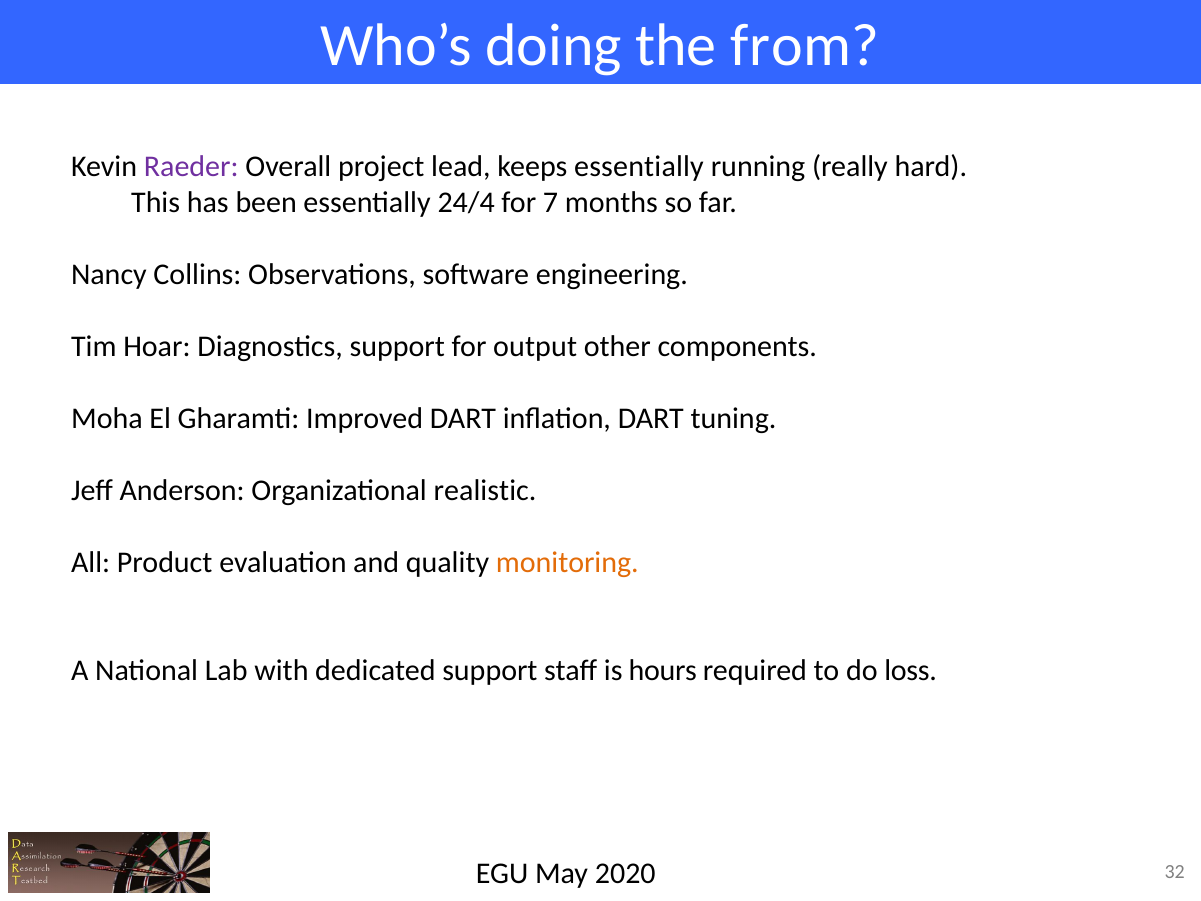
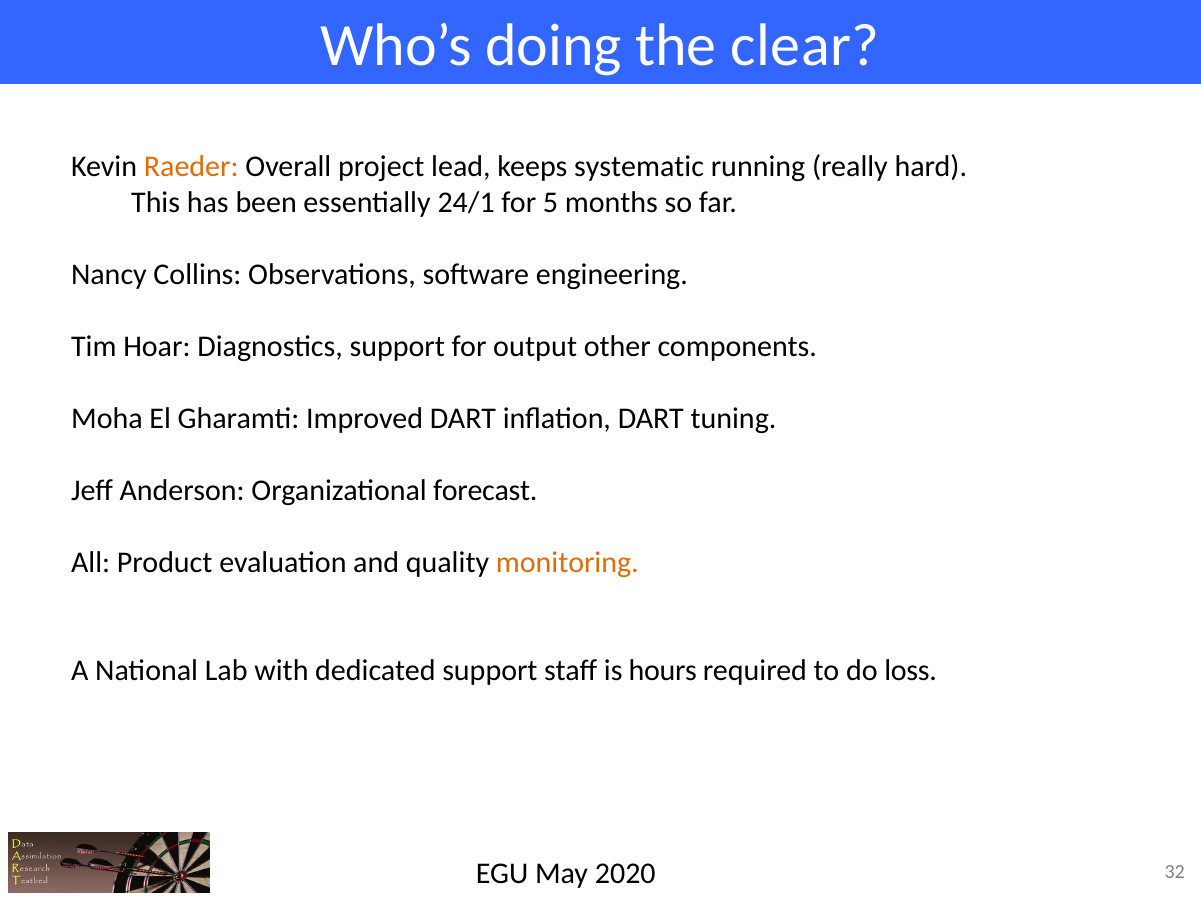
from: from -> clear (805, 46)
Raeder colour: purple -> orange (191, 166)
keeps essentially: essentially -> systematic (639, 166)
24/4: 24/4 -> 24/1 (466, 202)
7: 7 -> 5 (551, 202)
realistic: realistic -> forecast (485, 491)
